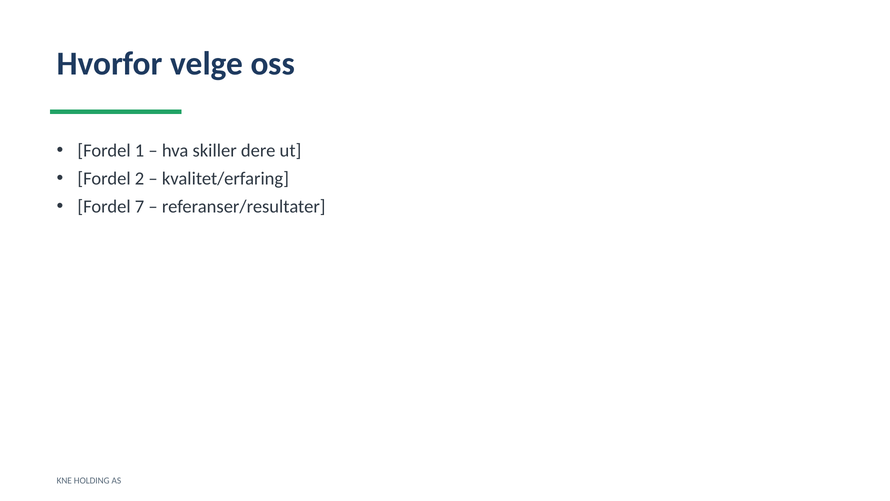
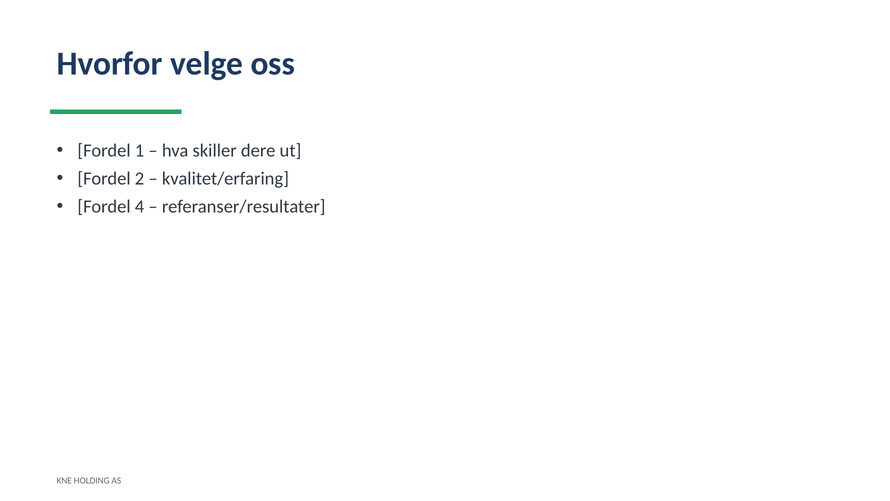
7: 7 -> 4 (140, 206)
